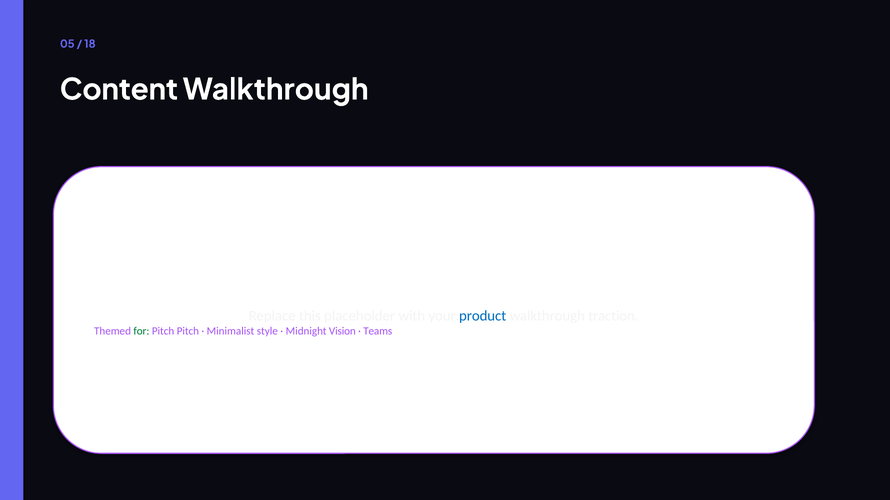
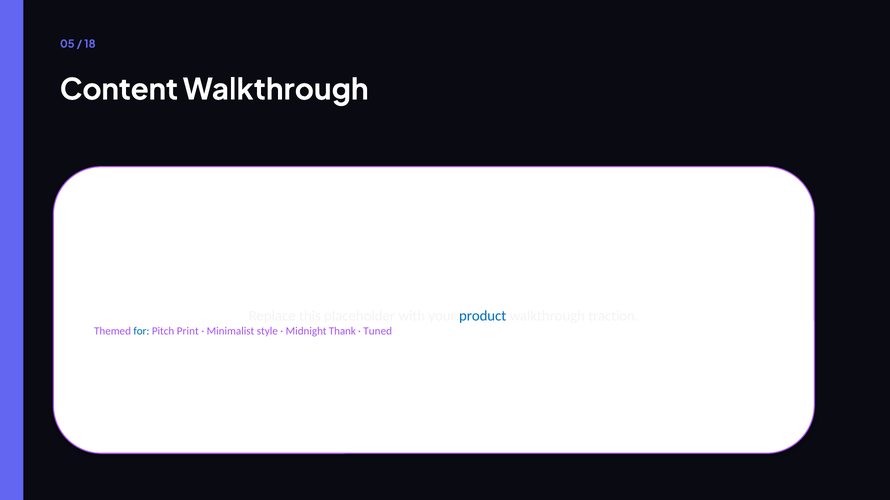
for colour: green -> blue (141, 332)
Pitch Pitch: Pitch -> Print (188, 332)
Vision: Vision -> Thank (342, 332)
Teams: Teams -> Tuned (378, 332)
